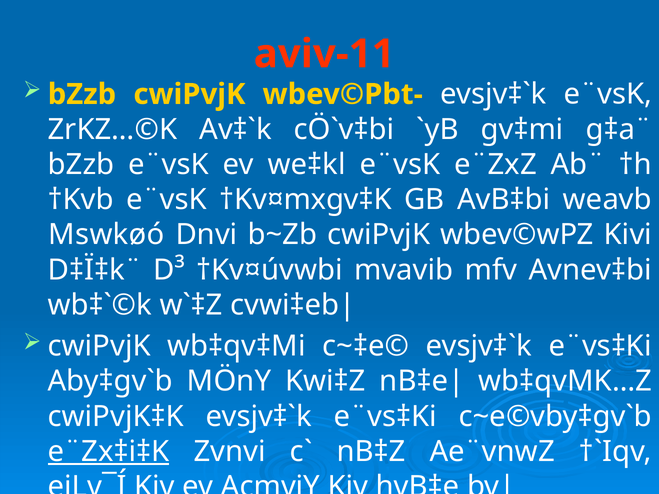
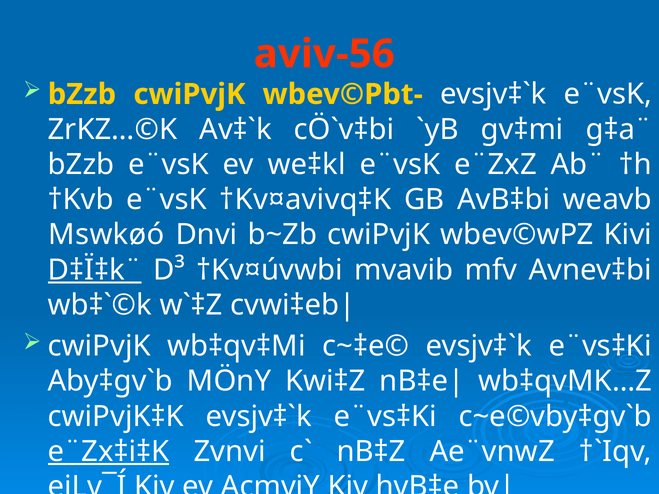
aviv-11: aviv-11 -> aviv-56 (324, 54)
†Kv¤mxgv‡K: †Kv¤mxgv‡K -> †Kv¤avivq‡K (305, 200)
D‡Ï‡k¨ underline: none -> present (95, 270)
